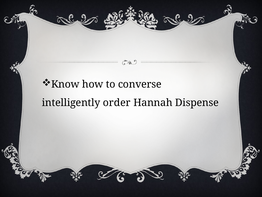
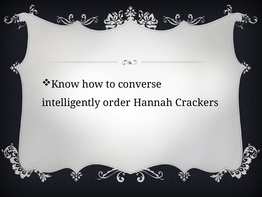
Dispense: Dispense -> Crackers (197, 102)
